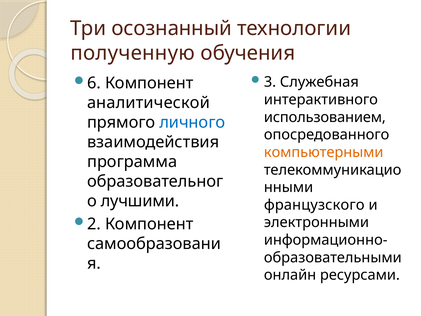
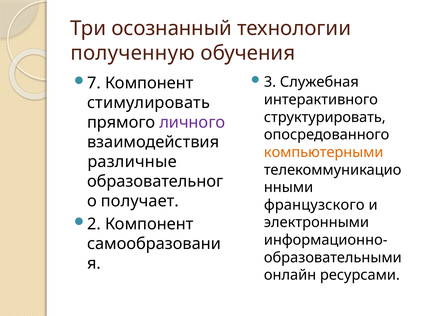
6: 6 -> 7 (94, 83)
аналитической: аналитической -> стимулировать (149, 103)
использованием: использованием -> структурировать (325, 117)
личного colour: blue -> purple (192, 122)
программа: программа -> различные (132, 162)
лучшими: лучшими -> получает (140, 201)
